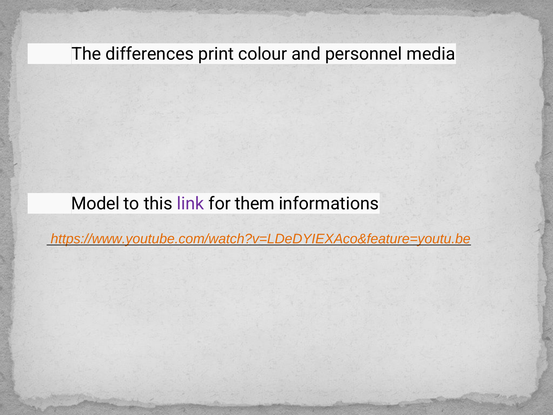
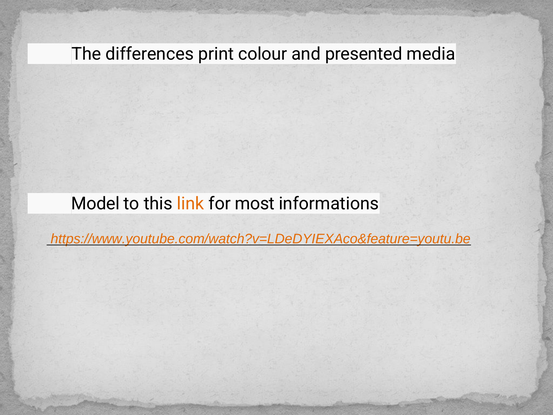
personnel: personnel -> presented (364, 54)
link colour: purple -> orange (191, 204)
them: them -> most (255, 204)
